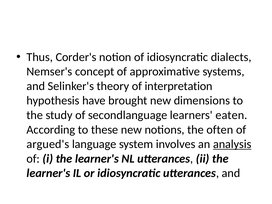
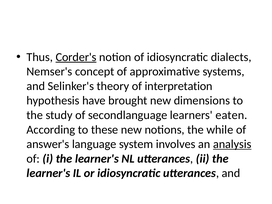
Corder's underline: none -> present (76, 57)
often: often -> while (220, 130)
argued's: argued's -> answer's (48, 144)
